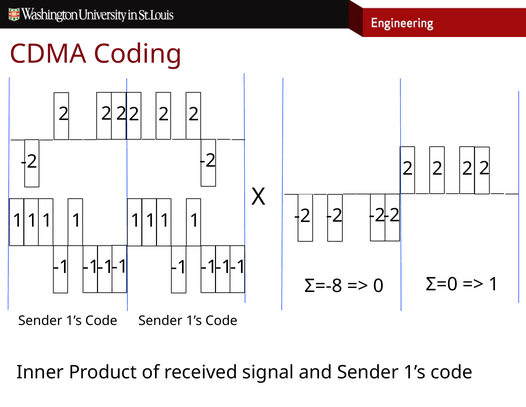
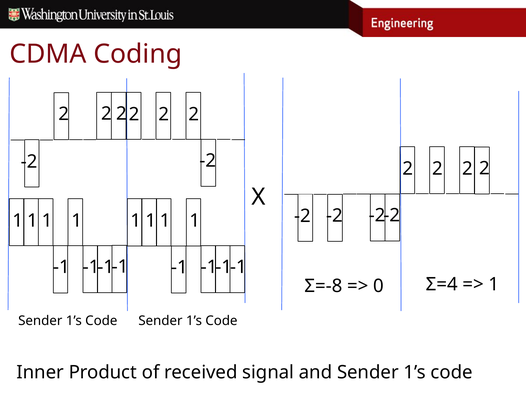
Σ=0: Σ=0 -> Σ=4 (442, 284)
